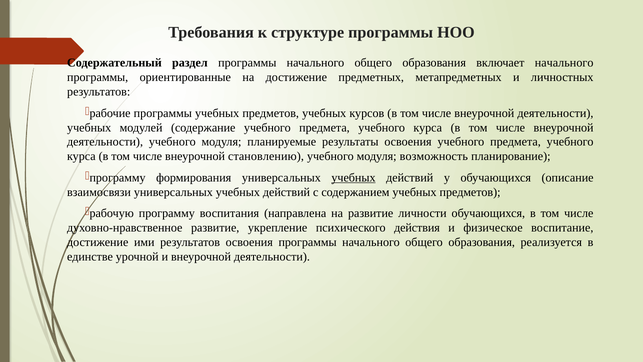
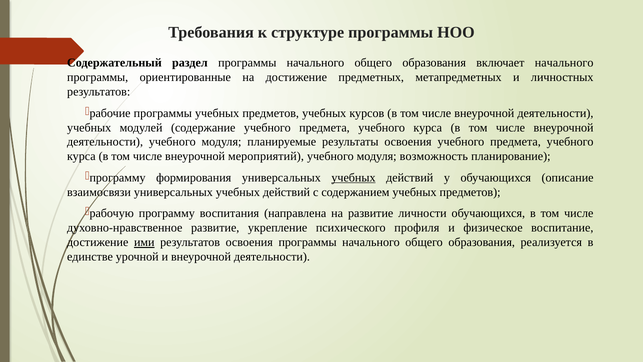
становлению: становлению -> мероприятий (266, 156)
действия: действия -> профиля (417, 228)
ими underline: none -> present (144, 242)
